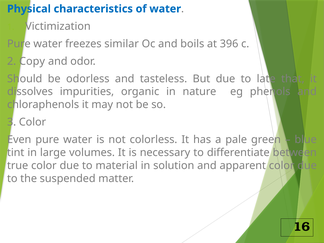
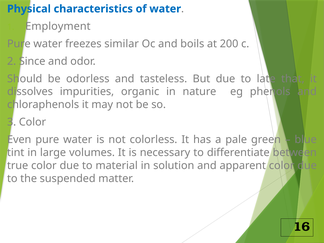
Victimization: Victimization -> Employment (58, 26)
396: 396 -> 200 (229, 44)
Copy: Copy -> Since (32, 61)
